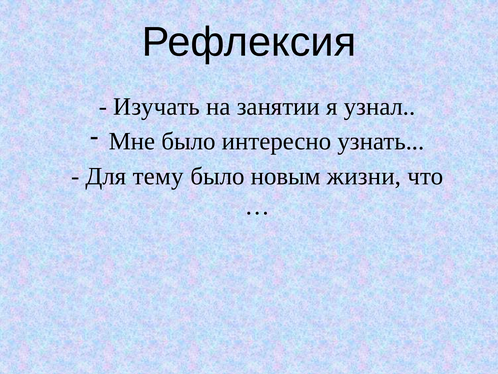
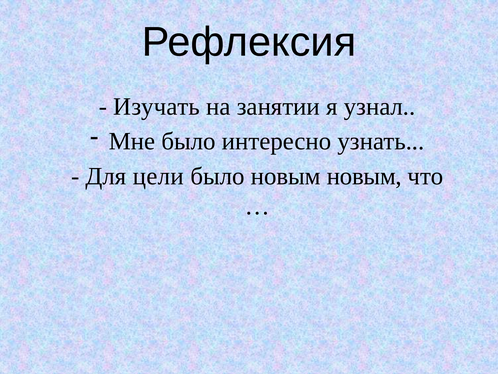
тему: тему -> цели (158, 176)
новым жизни: жизни -> новым (364, 176)
